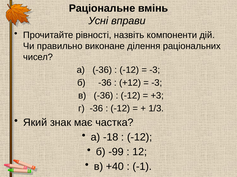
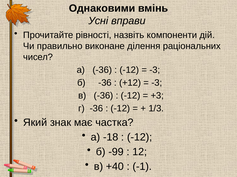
Раціональне: Раціональне -> Однаковими (102, 8)
